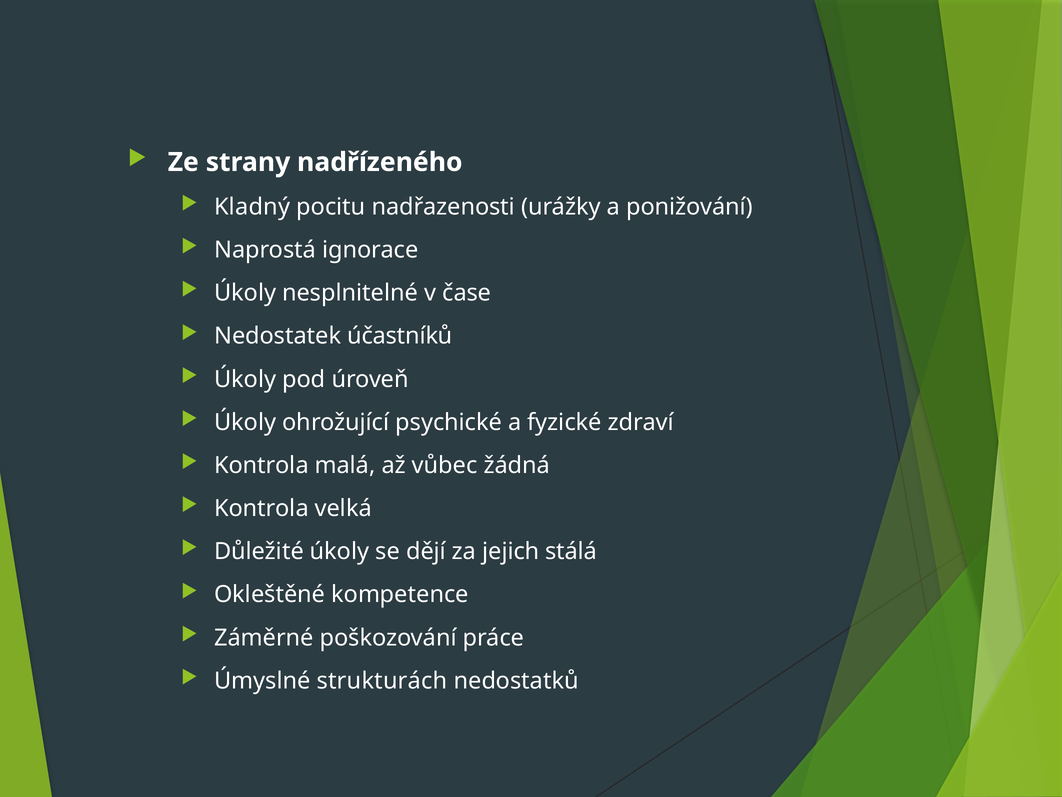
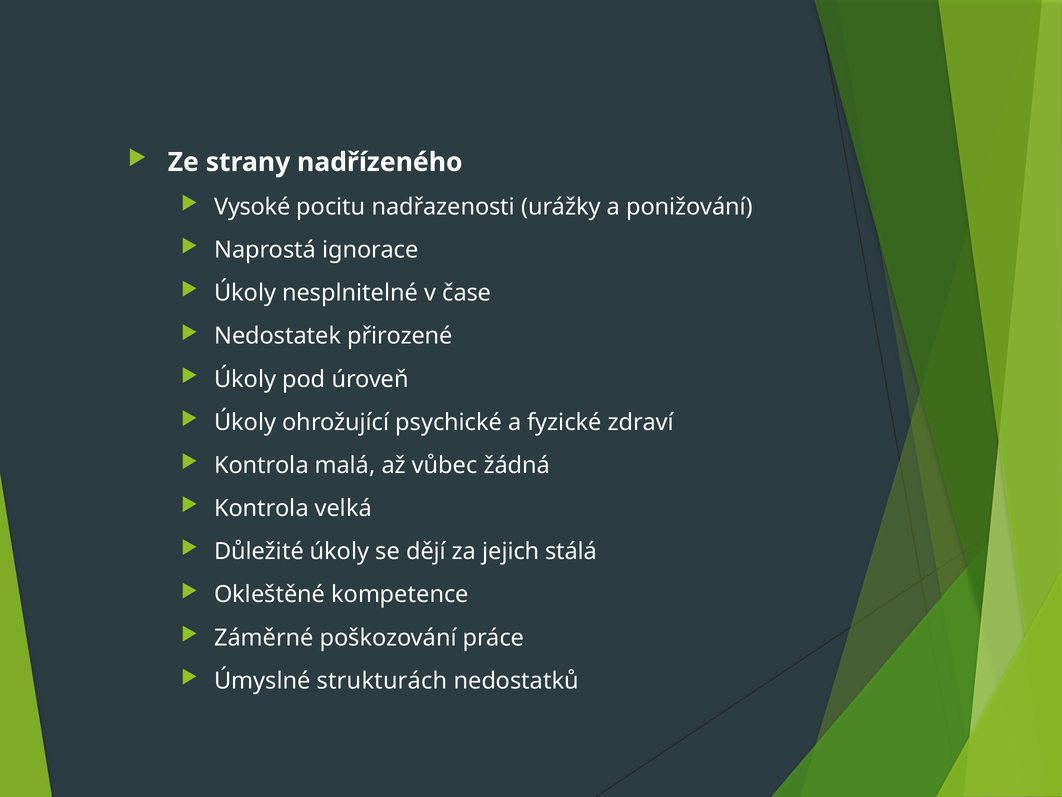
Kladný: Kladný -> Vysoké (252, 207)
účastníků: účastníků -> přirozené (400, 336)
